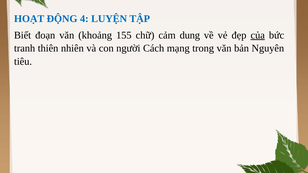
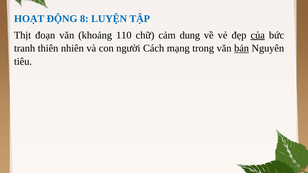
4: 4 -> 8 (84, 19)
Biết: Biết -> Thịt (23, 35)
155: 155 -> 110 (124, 35)
bản underline: none -> present (242, 48)
